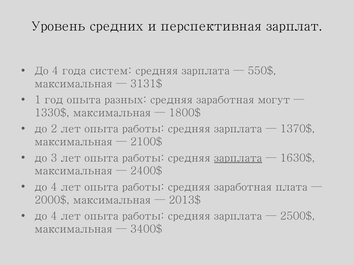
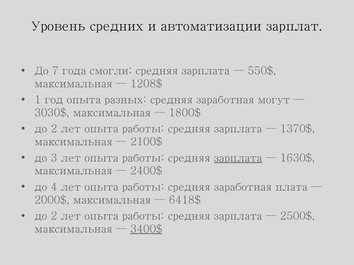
перспективная: перспективная -> автоматизации (211, 26)
4: 4 -> 7 (55, 71)
систем: систем -> смогли (111, 71)
3131$: 3131$ -> 1208$ (146, 84)
1330$: 1330$ -> 3030$ (52, 113)
2013$: 2013$ -> 6418$ (185, 200)
4: 4 -> 2 (54, 216)
3400$ underline: none -> present (146, 229)
